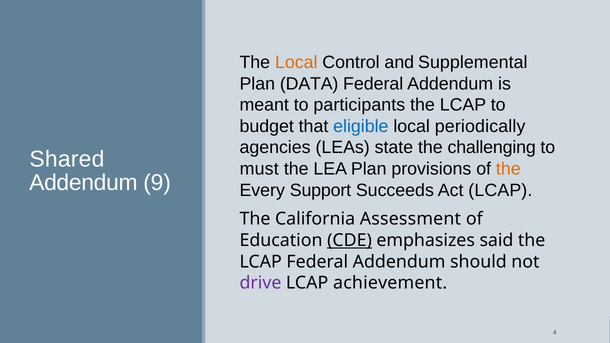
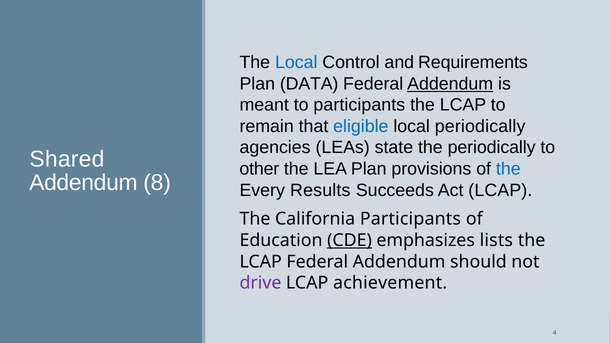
Local colour: orange -> blue (296, 62)
Supplemental: Supplemental -> Requirements (473, 62)
Addendum underline: none -> present (450, 84)
budget: budget -> remain (267, 126)
the challenging: challenging -> periodically (492, 148)
must: must -> other (259, 169)
the colour: orange -> blue (508, 169)
9: 9 -> 8 (157, 183)
Support: Support -> Results (320, 190)
California Assessment: Assessment -> Participants (410, 219)
said: said -> lists (496, 241)
